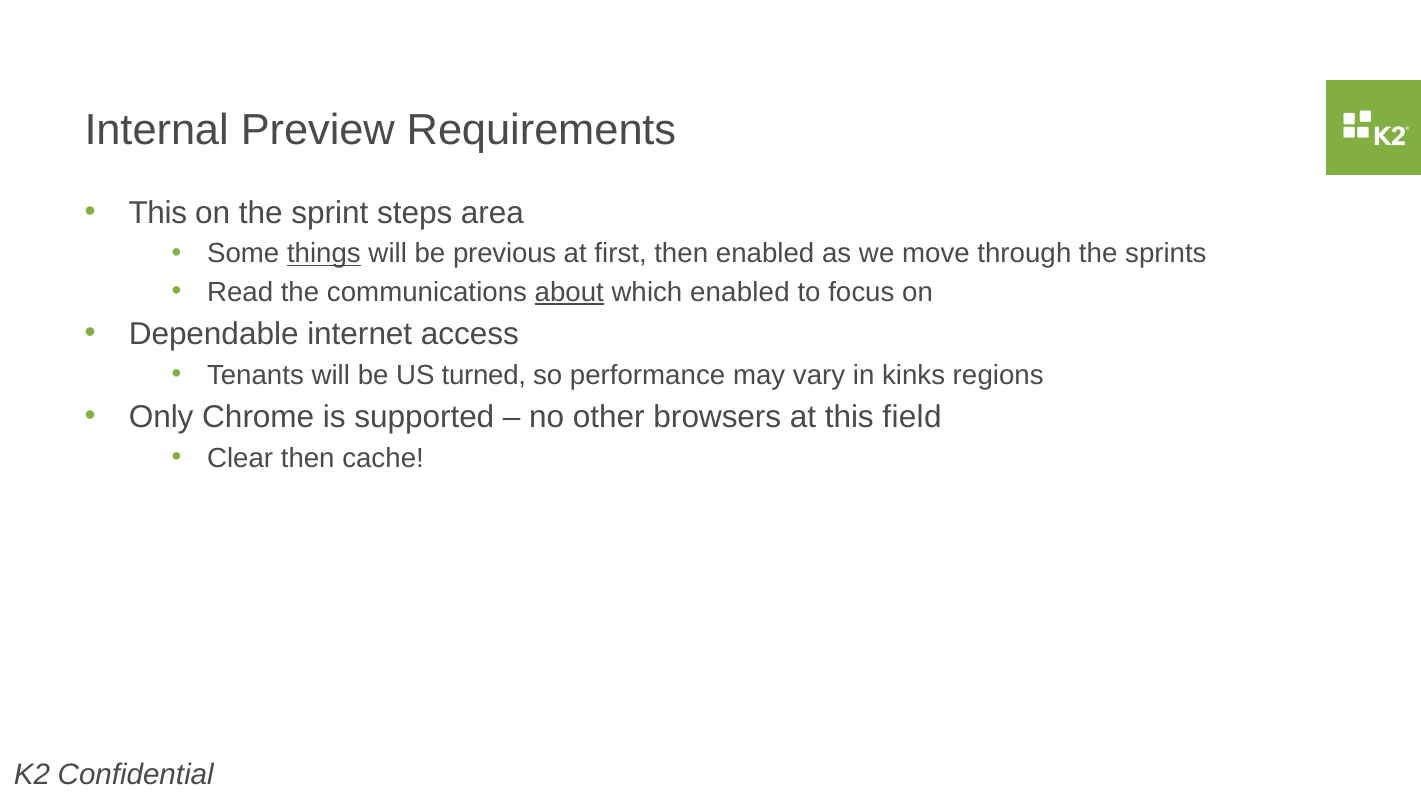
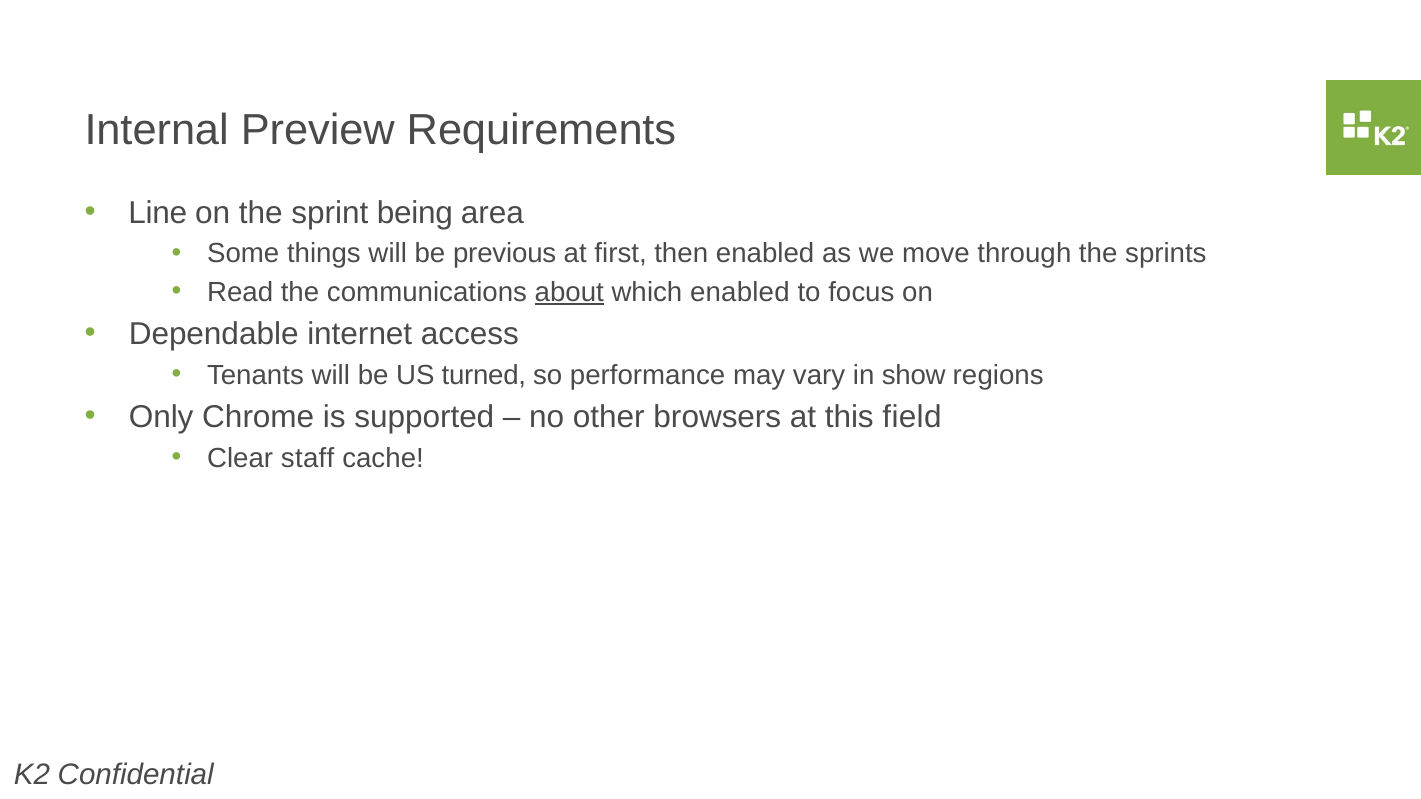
This: This -> Line (158, 213)
steps: steps -> being (415, 213)
things underline: present -> none (324, 254)
kinks: kinks -> show (914, 375)
Clear then: then -> staff (308, 458)
